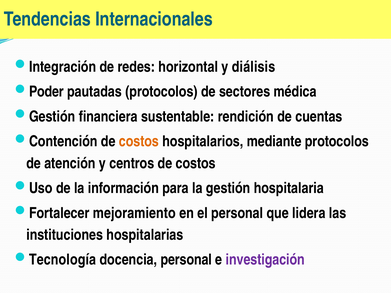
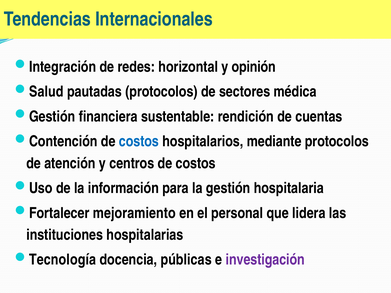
diálisis: diálisis -> opinión (254, 67)
Poder: Poder -> Salud (46, 92)
costos colour: orange -> blue (139, 142)
docencia personal: personal -> públicas (186, 260)
